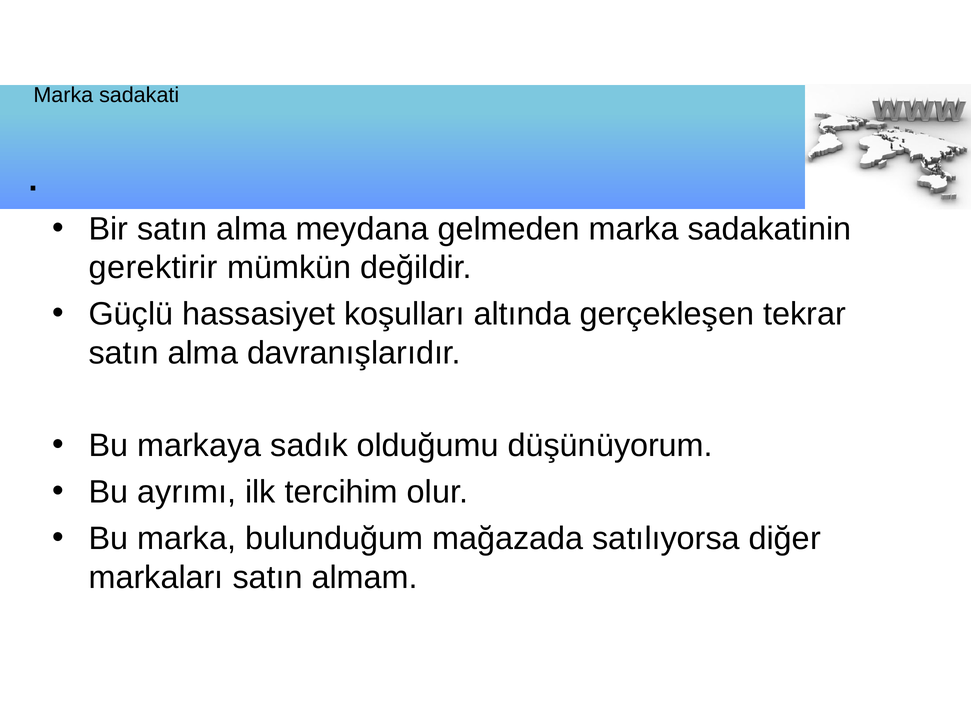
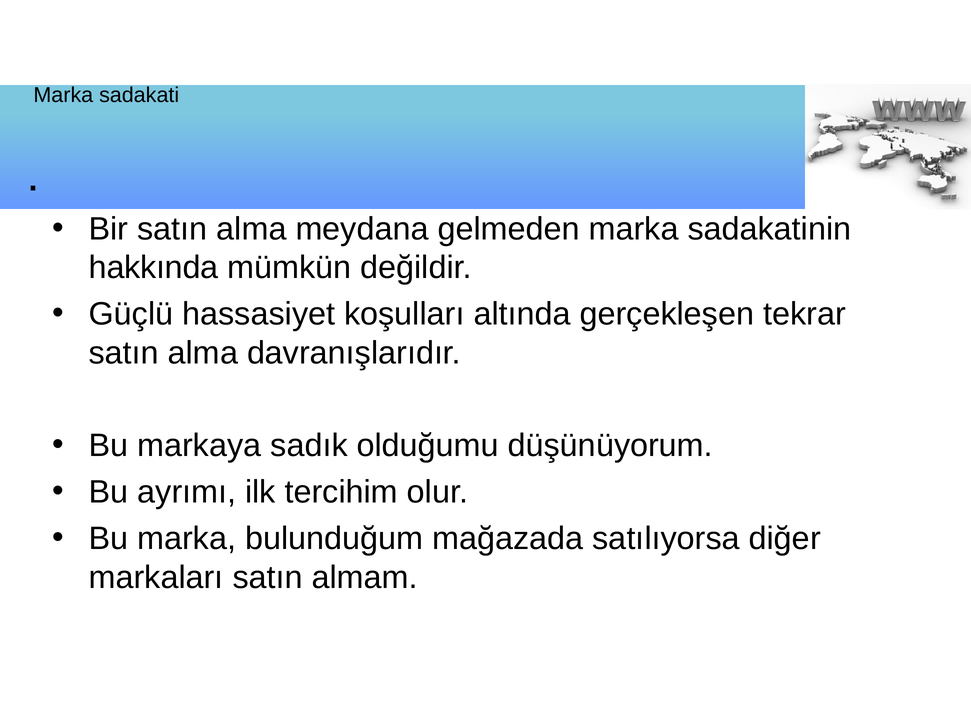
gerektirir: gerektirir -> hakkında (154, 268)
